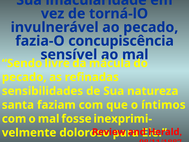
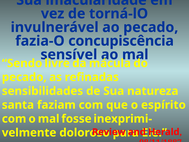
íntimos: íntimos -> espírito (163, 105)
